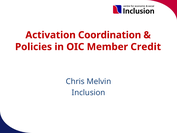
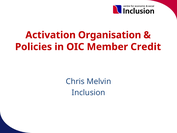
Coordination: Coordination -> Organisation (110, 35)
